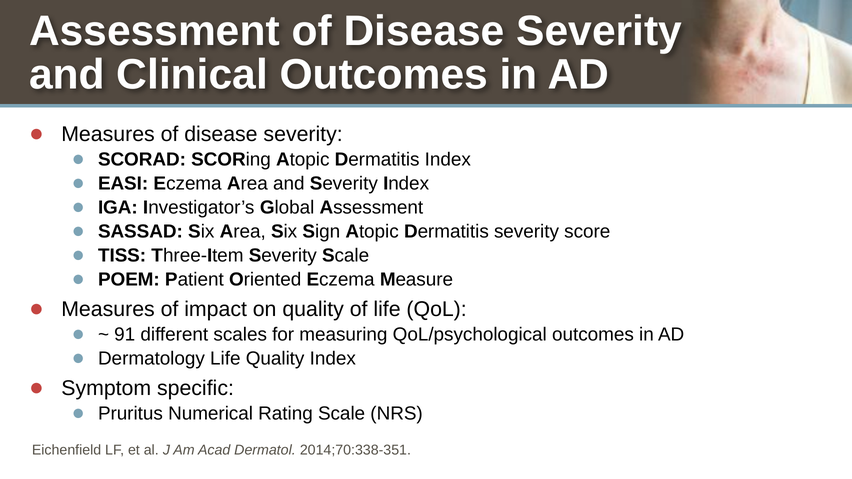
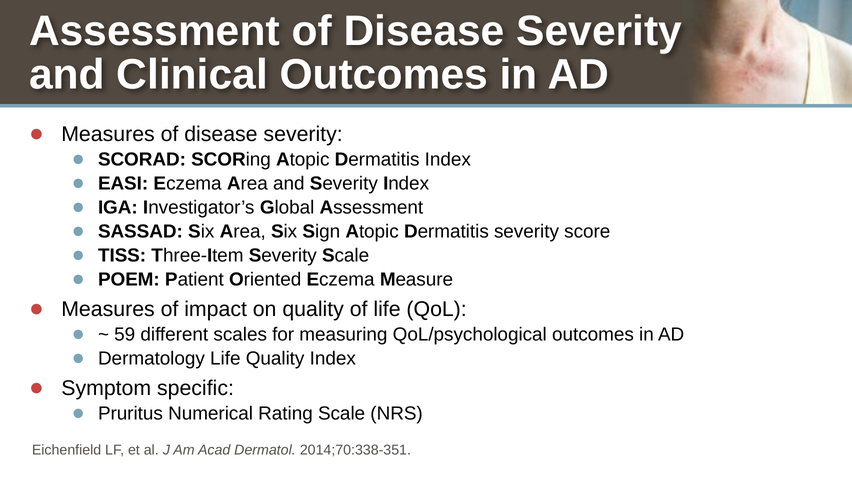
91: 91 -> 59 (125, 335)
